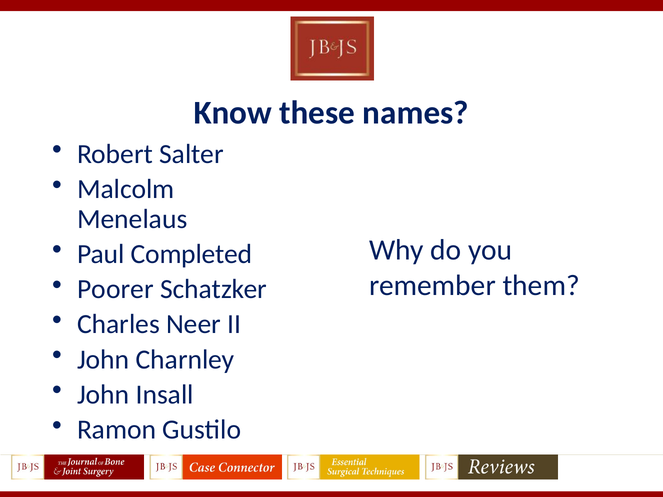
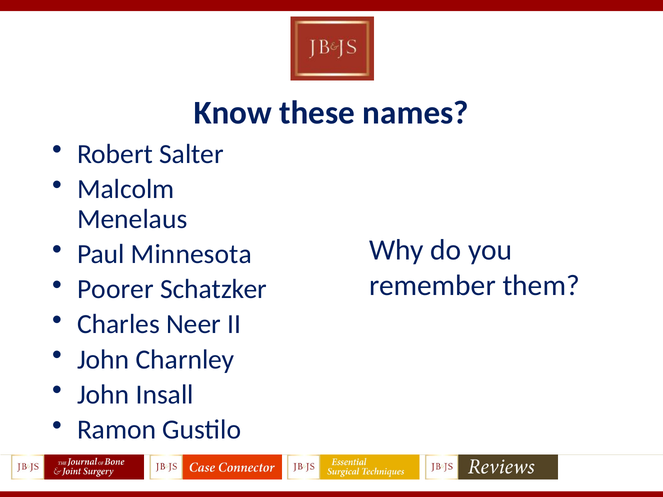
Completed: Completed -> Minnesota (191, 254)
